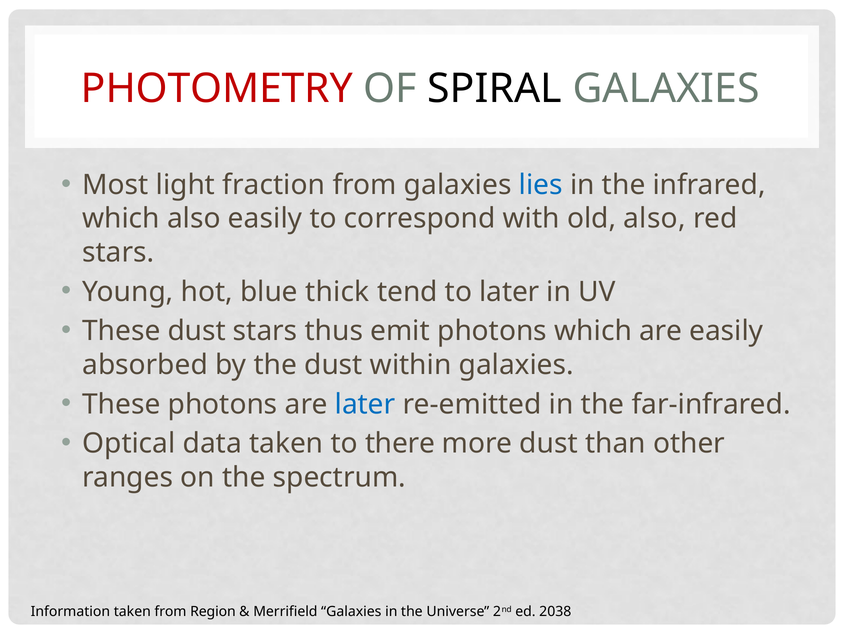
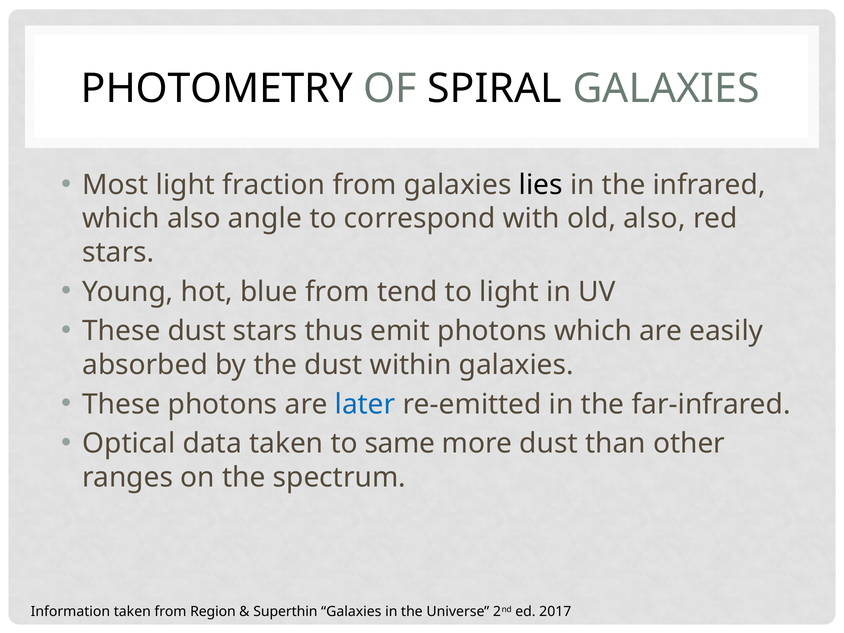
PHOTOMETRY colour: red -> black (217, 89)
lies colour: blue -> black (541, 185)
also easily: easily -> angle (265, 219)
blue thick: thick -> from (337, 292)
to later: later -> light (509, 292)
there: there -> same (400, 444)
Merrifield: Merrifield -> Superthin (285, 612)
2038: 2038 -> 2017 (555, 612)
